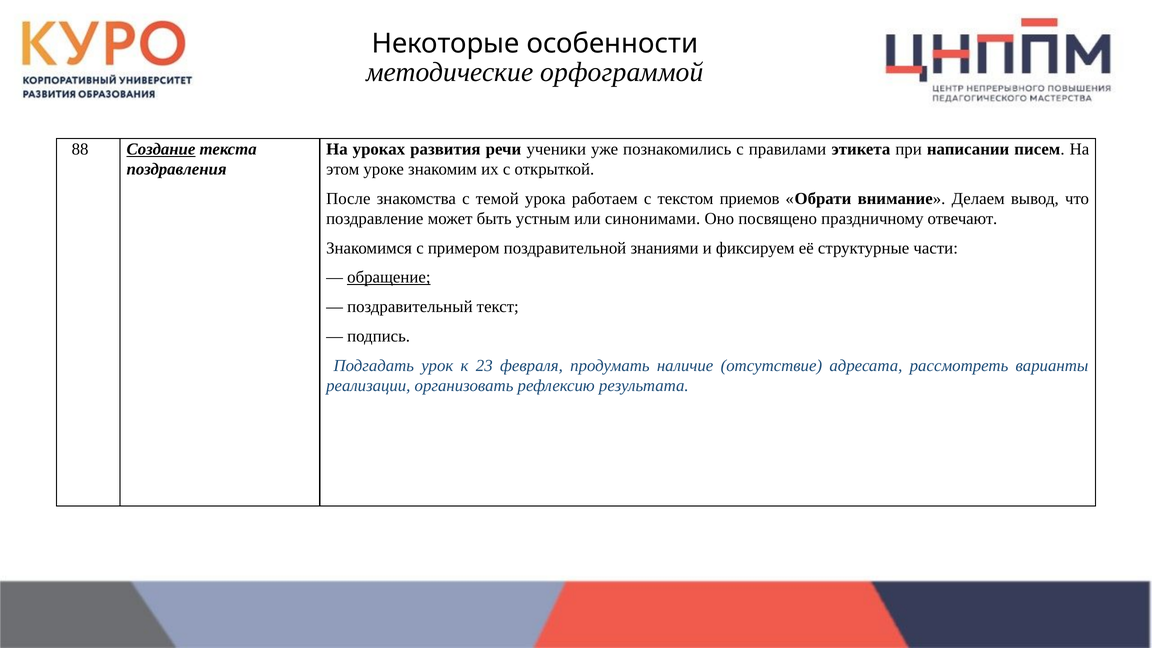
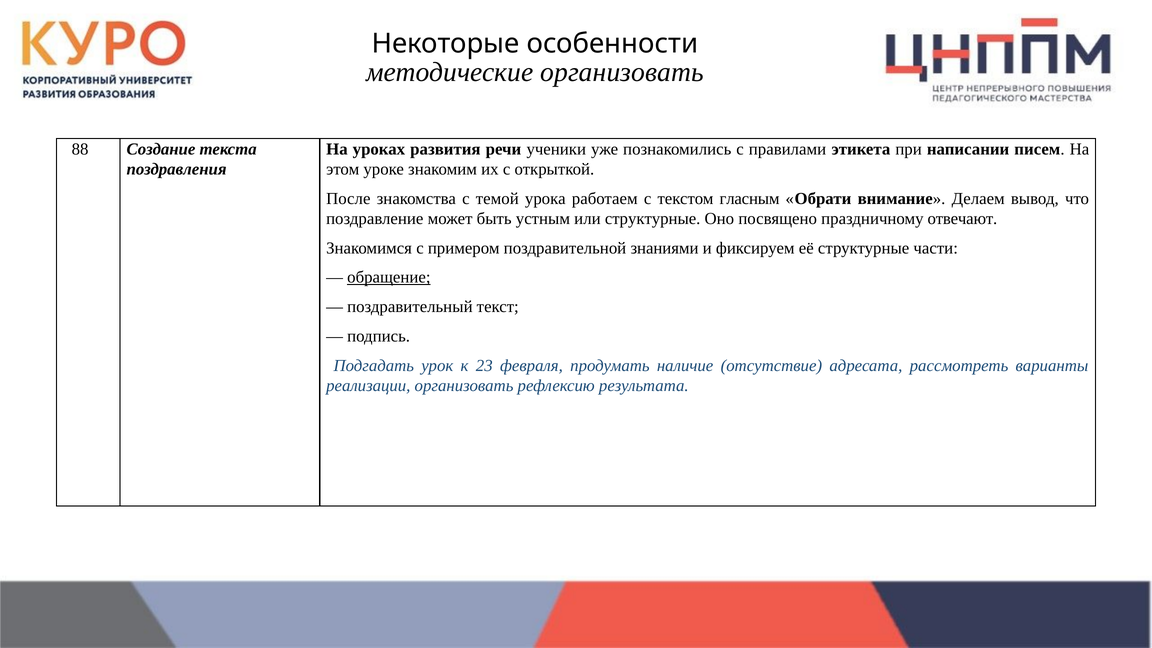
методические орфограммой: орфограммой -> организовать (622, 72)
Создание underline: present -> none (161, 149)
приемов: приемов -> гласным (750, 199)
или синонимами: синонимами -> структурные (653, 219)
